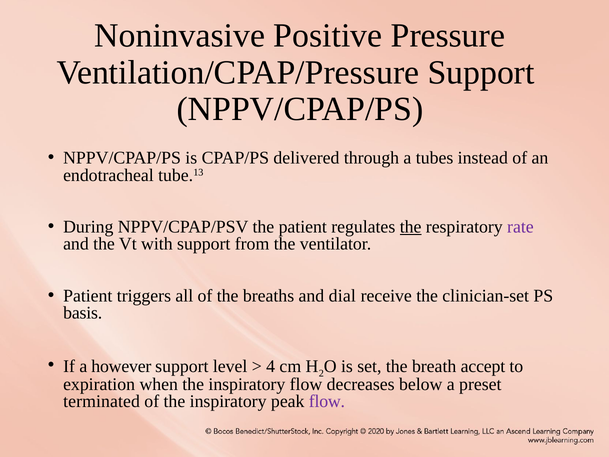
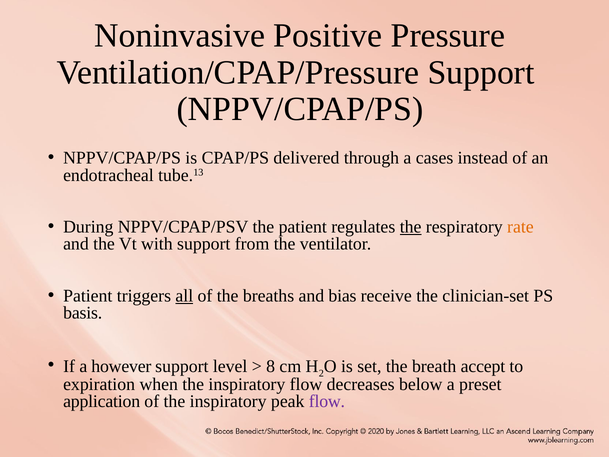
tubes: tubes -> cases (435, 158)
rate colour: purple -> orange (520, 227)
all underline: none -> present (184, 296)
dial: dial -> bias (342, 296)
4: 4 -> 8 (271, 366)
terminated: terminated -> application (102, 401)
